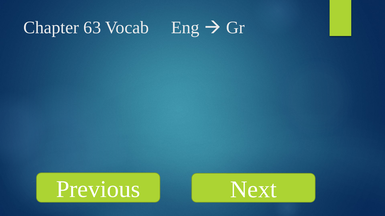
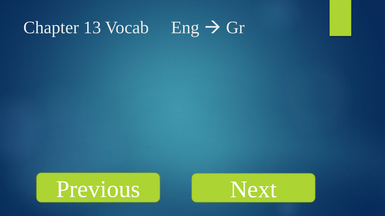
63: 63 -> 13 (92, 28)
